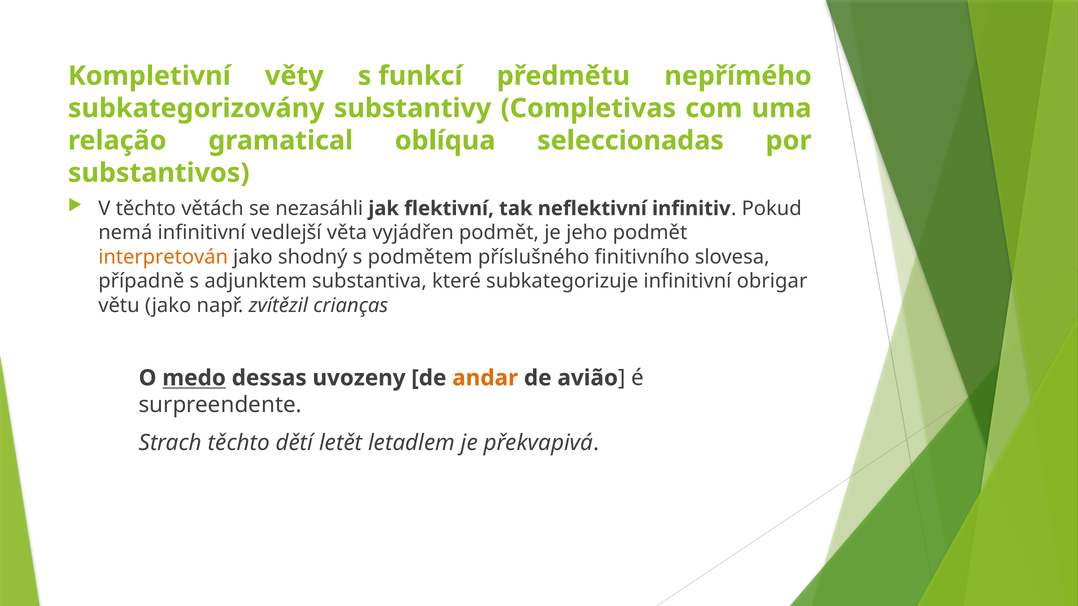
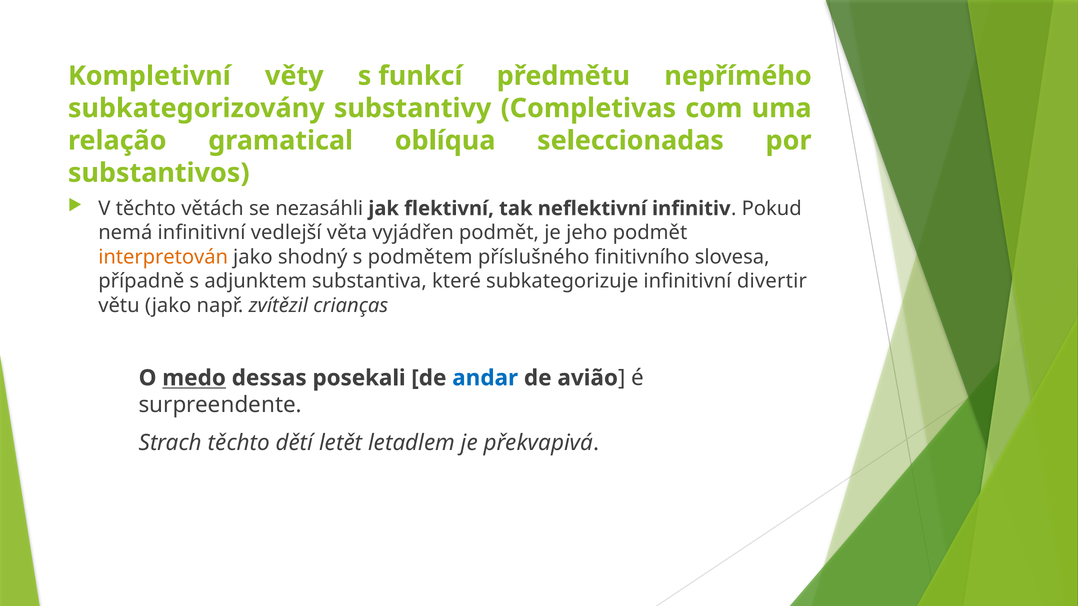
obrigar: obrigar -> divertir (772, 281)
uvozeny: uvozeny -> posekali (359, 378)
andar colour: orange -> blue (485, 378)
